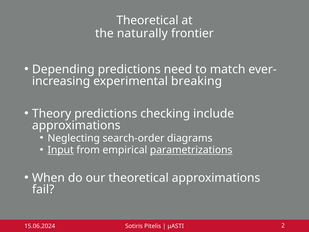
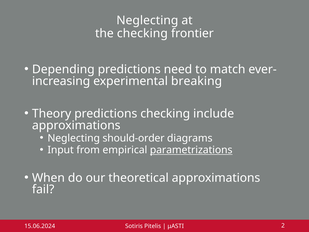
Theoretical: Theoretical -> Neglecting (147, 20)
the naturally: naturally -> checking (142, 33)
search-order: search-order -> should-order (134, 138)
Input underline: present -> none (61, 150)
